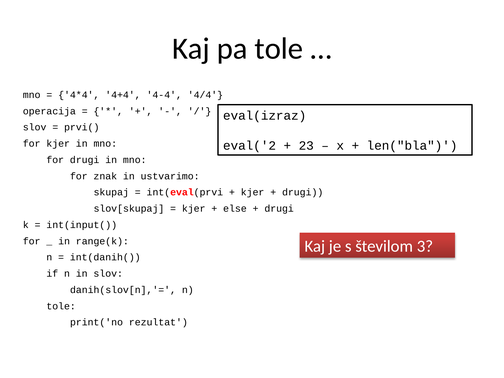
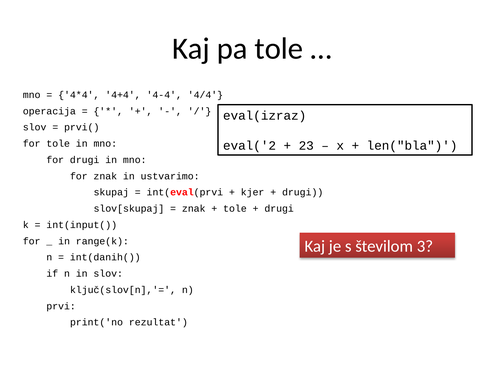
for kjer: kjer -> tole (58, 144)
kjer: kjer -> znak (194, 209)
else: else -> tole (235, 209)
danih(slov[n],'=: danih(slov[n],'= -> ključ(slov[n],'= (123, 290)
tole: tole -> prvi (61, 306)
